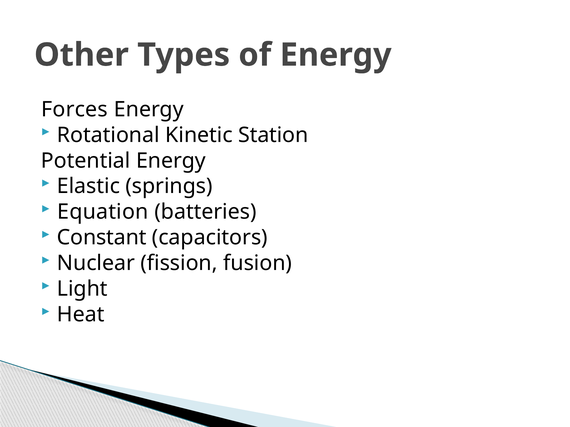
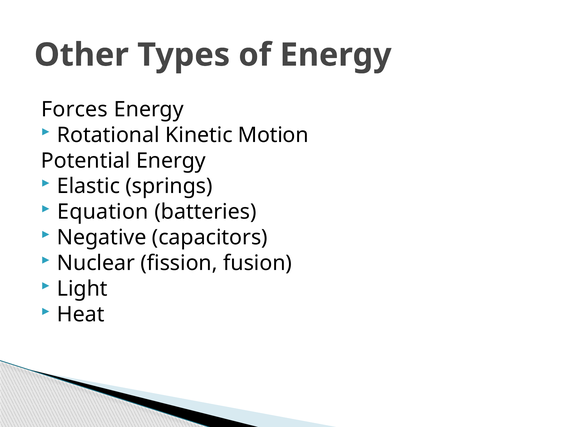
Station: Station -> Motion (273, 135)
Constant: Constant -> Negative (102, 238)
